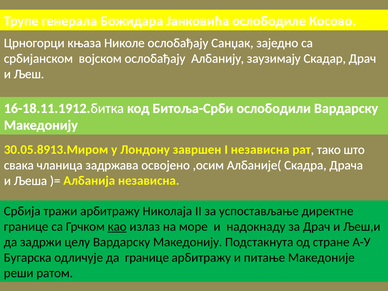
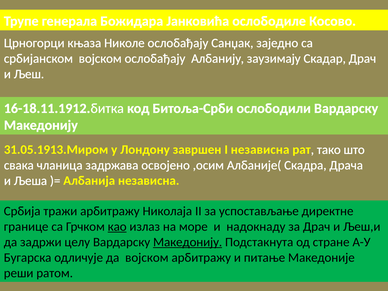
30.05.8913.Миром: 30.05.8913.Миром -> 31.05.1913.Миром (56, 150)
Македонију underline: none -> present (188, 242)
да границе: границе -> војском (147, 258)
